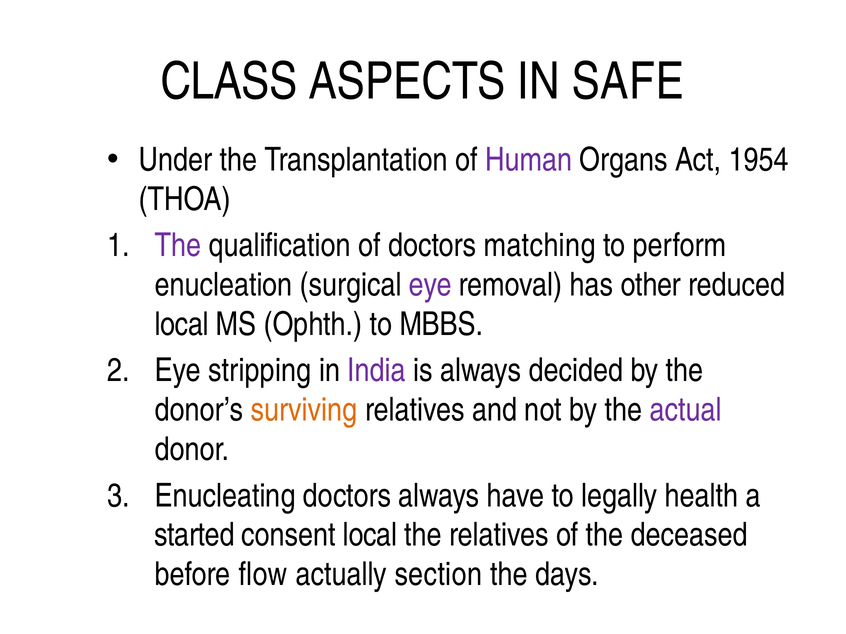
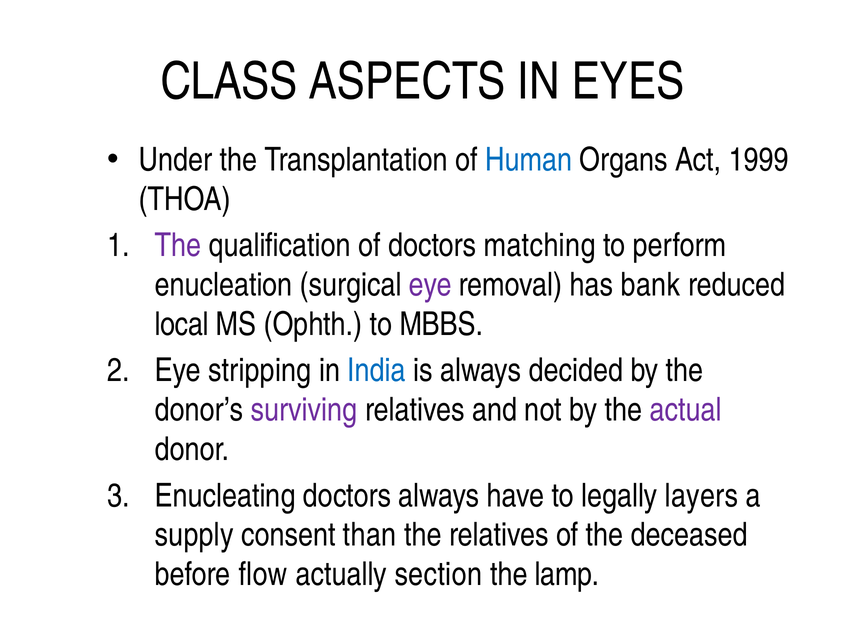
SAFE: SAFE -> EYES (628, 82)
Human colour: purple -> blue (529, 160)
1954: 1954 -> 1999 (759, 160)
other: other -> bank (650, 285)
India colour: purple -> blue (377, 371)
surviving colour: orange -> purple (304, 410)
health: health -> layers (701, 496)
started: started -> supply (194, 536)
consent local: local -> than (370, 536)
days: days -> lamp (567, 575)
